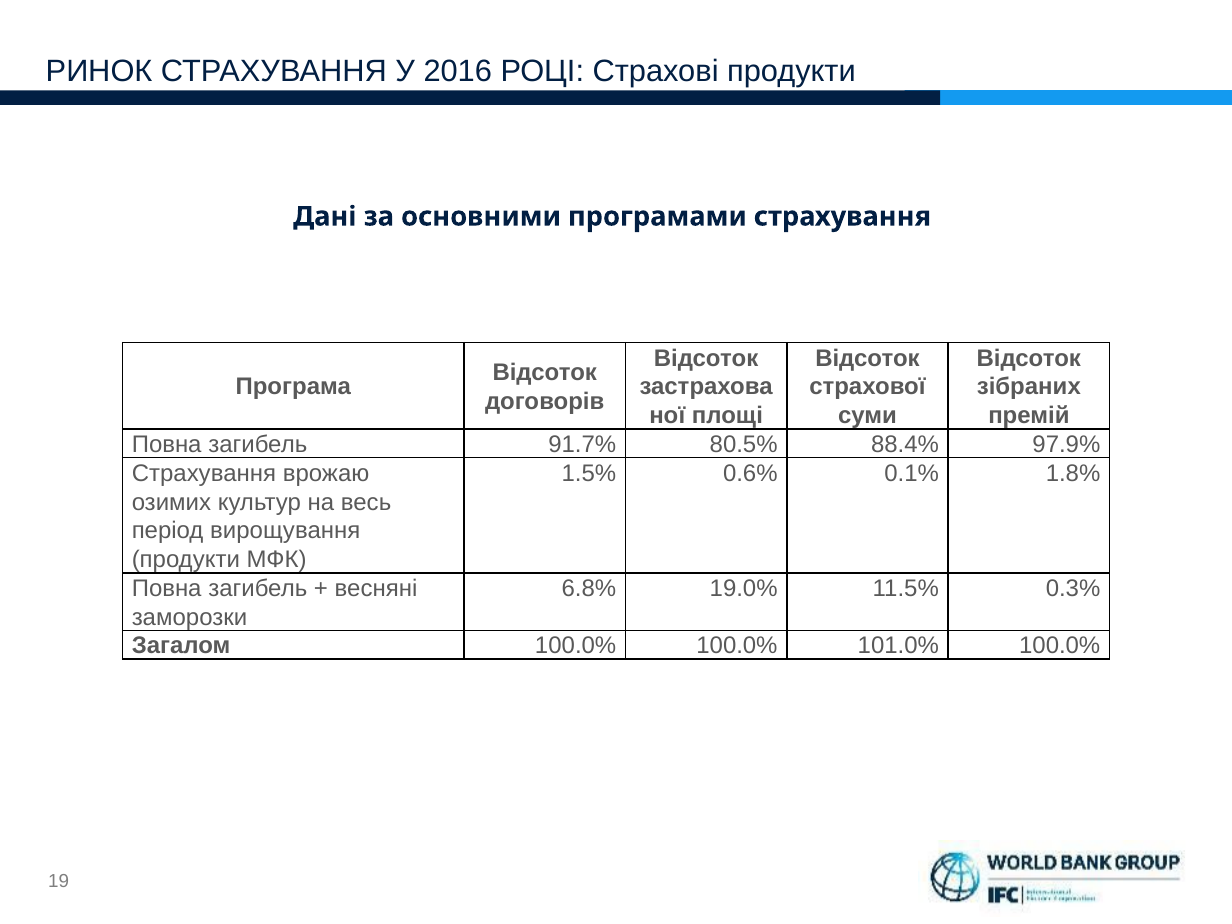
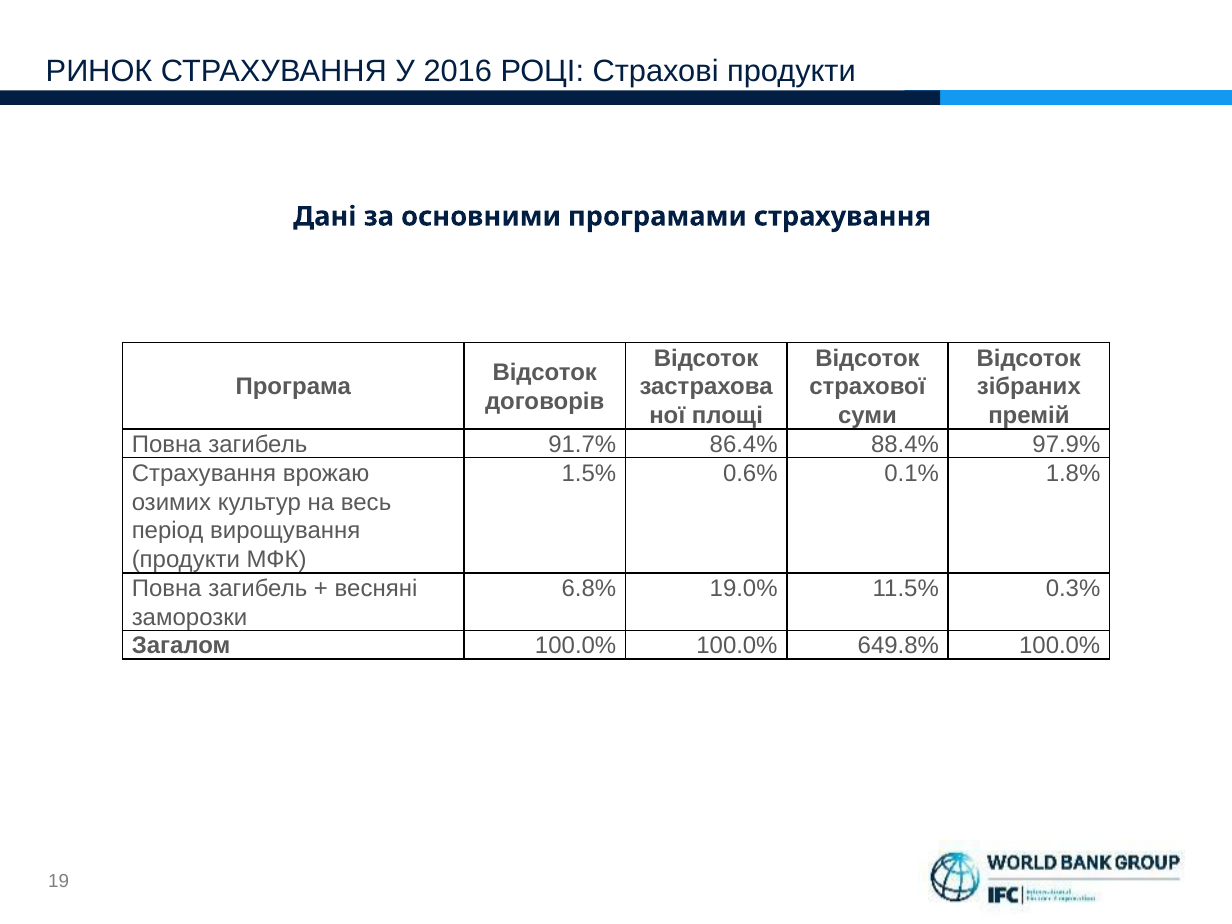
80.5%: 80.5% -> 86.4% (744, 445)
101.0%: 101.0% -> 649.8% (898, 646)
